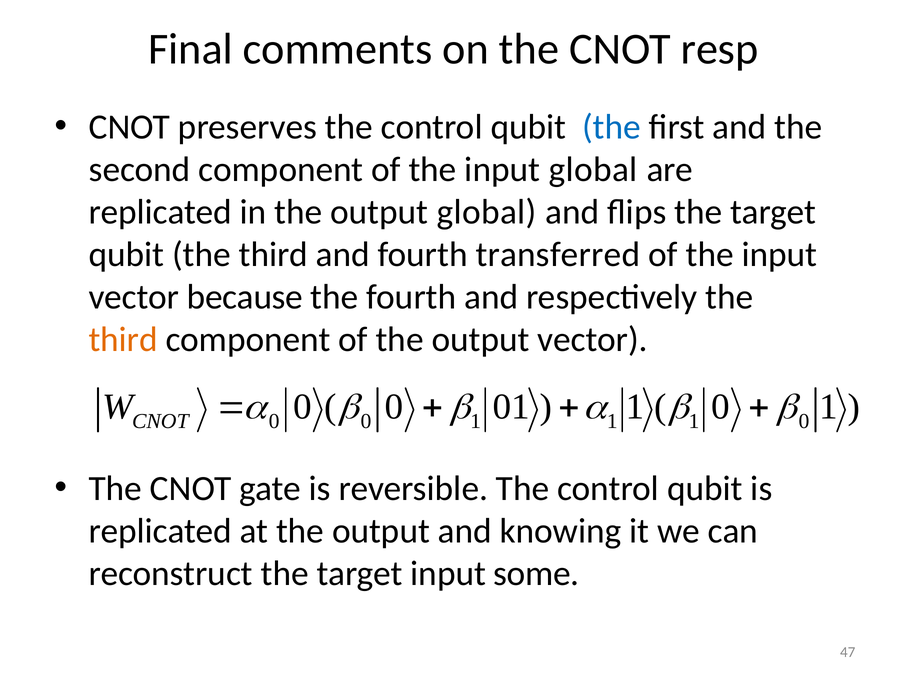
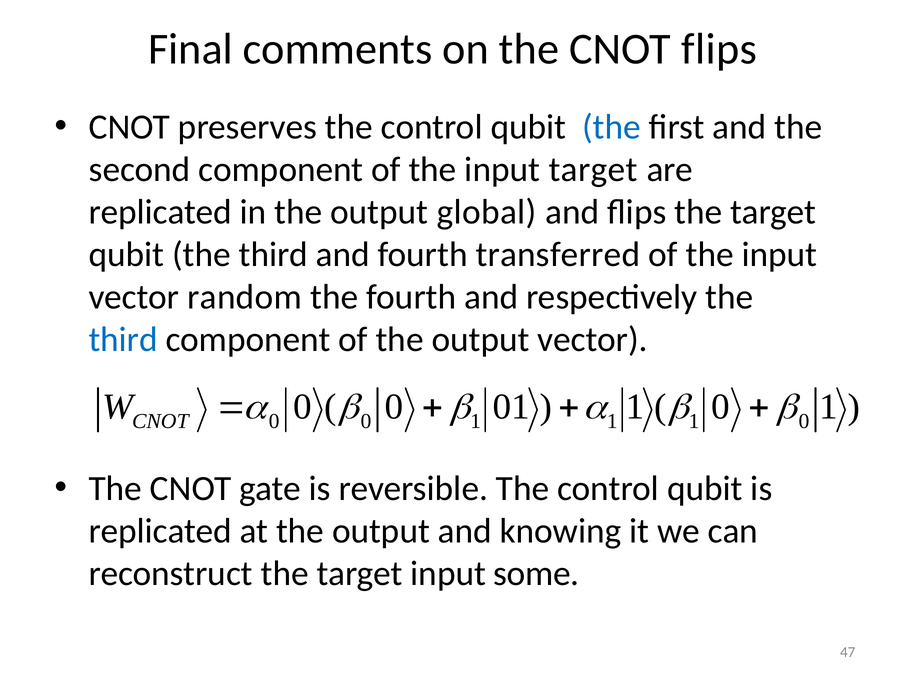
CNOT resp: resp -> flips (719, 49)
input global: global -> target (593, 169)
because: because -> random (245, 297)
third colour: orange -> blue (123, 339)
